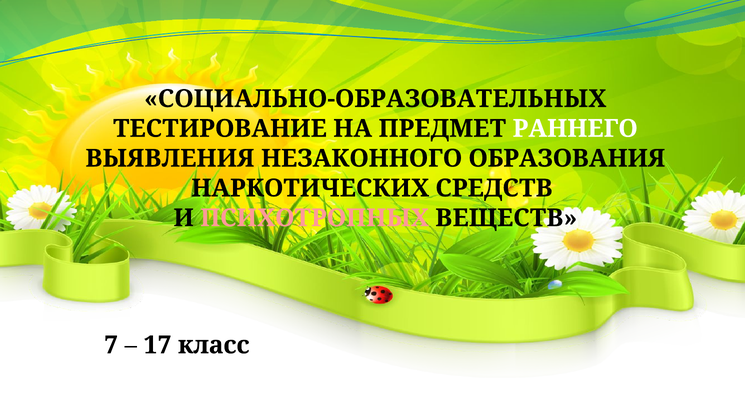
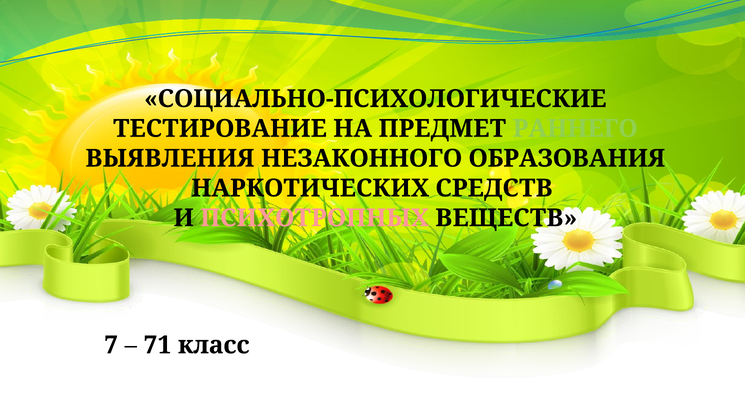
СОЦИАЛЬНО-ОБРАЗОВАТЕЛЬНЫХ: СОЦИАЛЬНО-ОБРАЗОВАТЕЛЬНЫХ -> СОЦИАЛЬНО-ПСИХОЛОГИЧЕСКИЕ (375, 99)
РАННЕГО colour: white -> light green (575, 129)
17: 17 -> 71 (157, 345)
